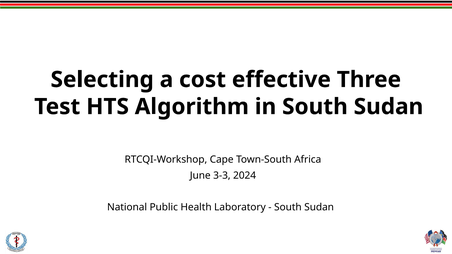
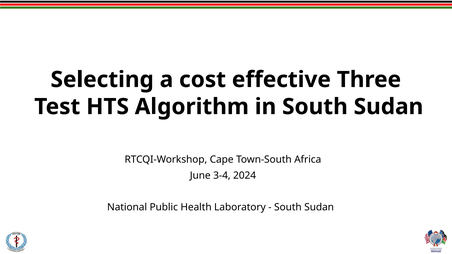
3-3: 3-3 -> 3-4 (222, 176)
